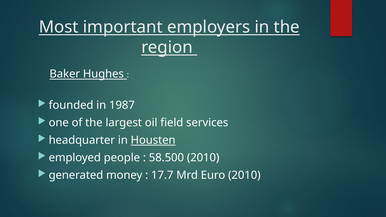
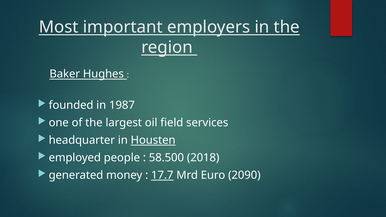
58.500 2010: 2010 -> 2018 (203, 158)
17.7 underline: none -> present (162, 175)
Euro 2010: 2010 -> 2090 (244, 175)
